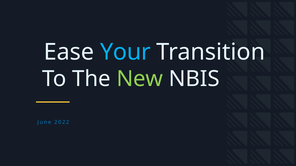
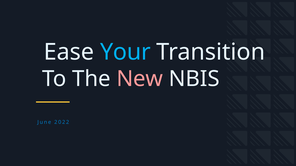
New colour: light green -> pink (140, 79)
